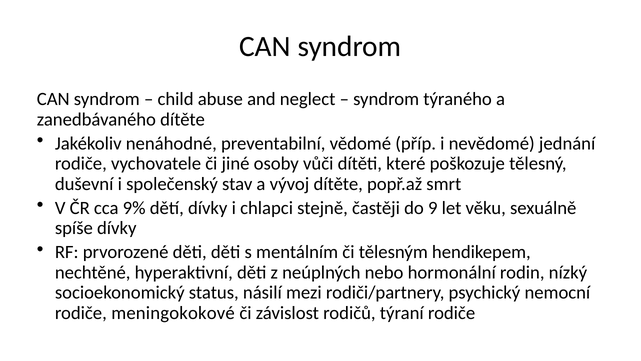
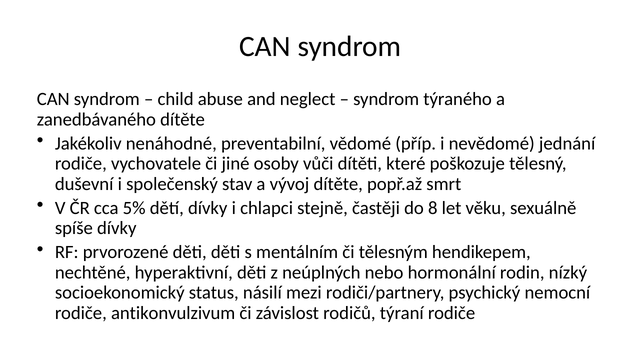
9%: 9% -> 5% (134, 208)
9: 9 -> 8 (433, 208)
meningokokové: meningokokové -> antikonvulzivum (173, 313)
